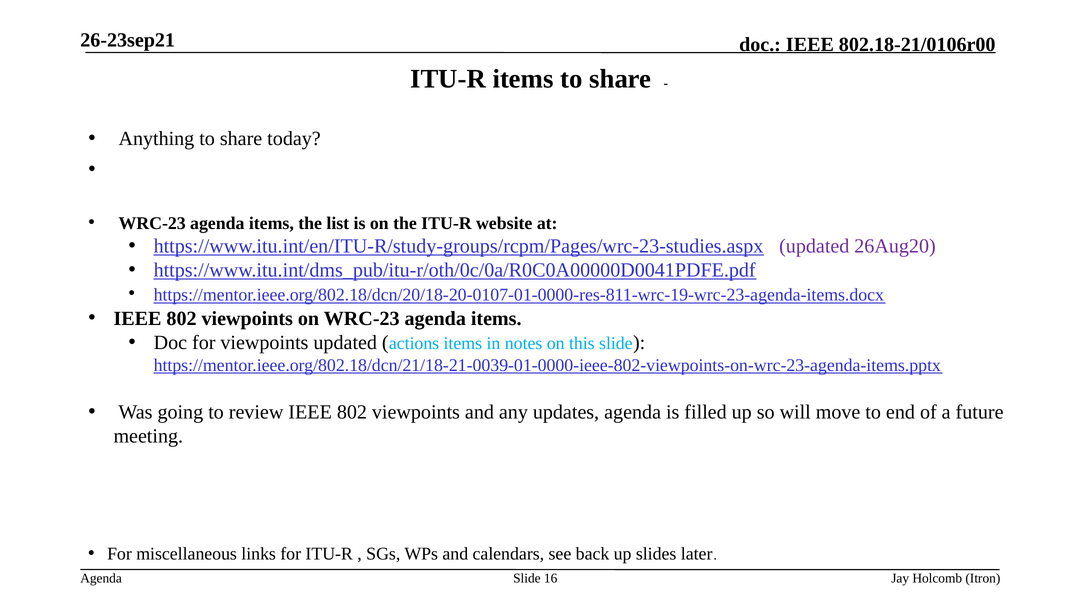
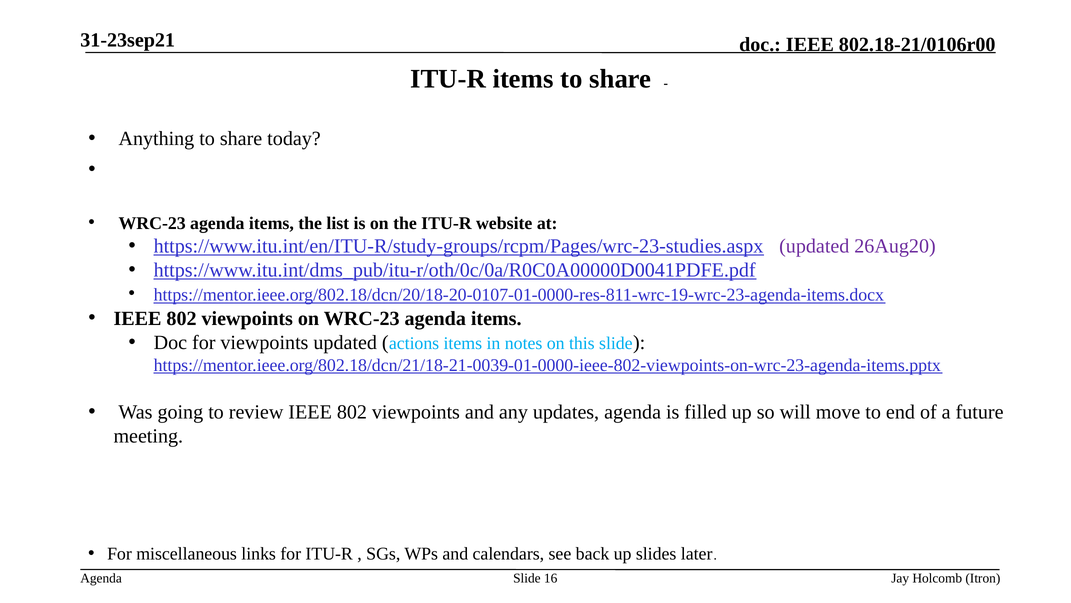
26-23sep21: 26-23sep21 -> 31-23sep21 (128, 40)
